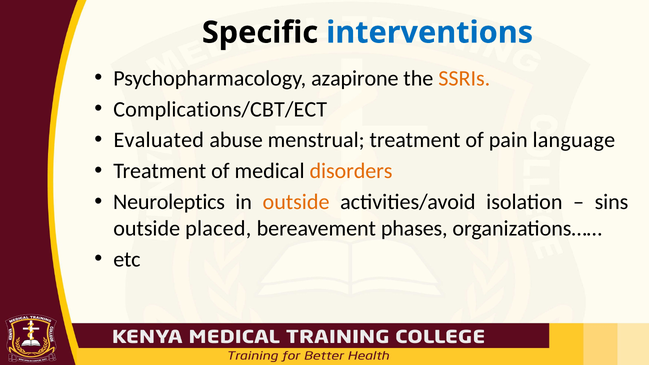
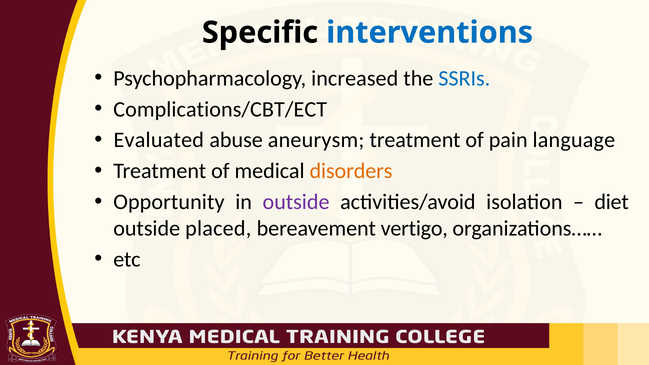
azapirone: azapirone -> increased (355, 78)
SSRIs colour: orange -> blue (464, 78)
menstrual: menstrual -> aneurysm (316, 140)
Neuroleptics: Neuroleptics -> Opportunity (169, 202)
outside colour: orange -> purple (296, 202)
sins: sins -> diet (612, 202)
phases: phases -> vertigo (414, 228)
